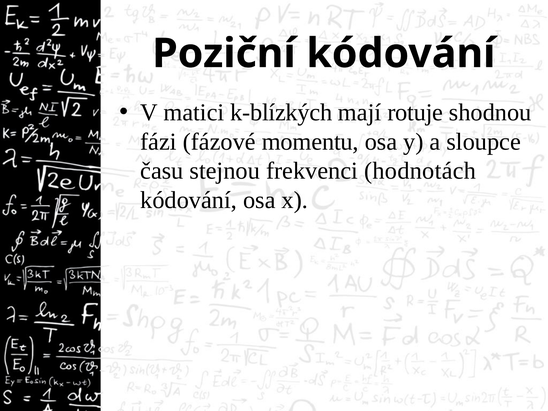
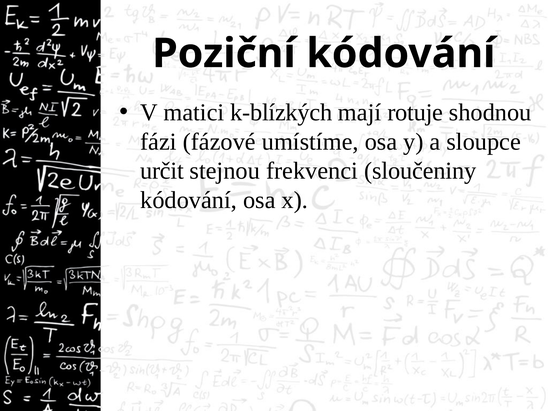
momentu: momentu -> umístíme (310, 142)
času: času -> určit (162, 171)
hodnotách: hodnotách -> sloučeniny (420, 171)
